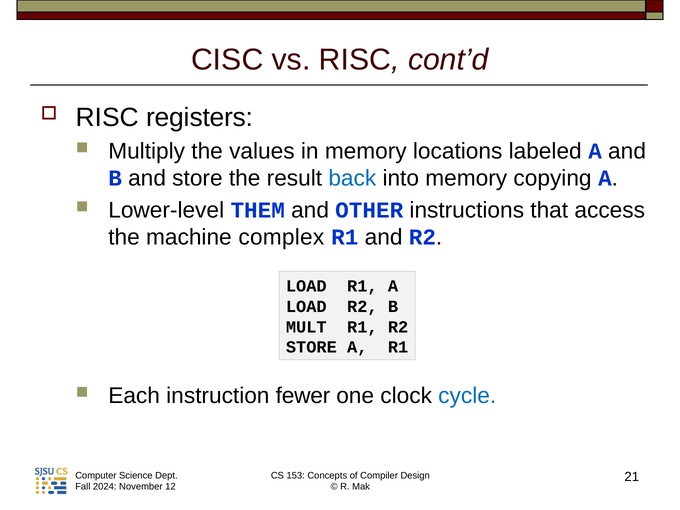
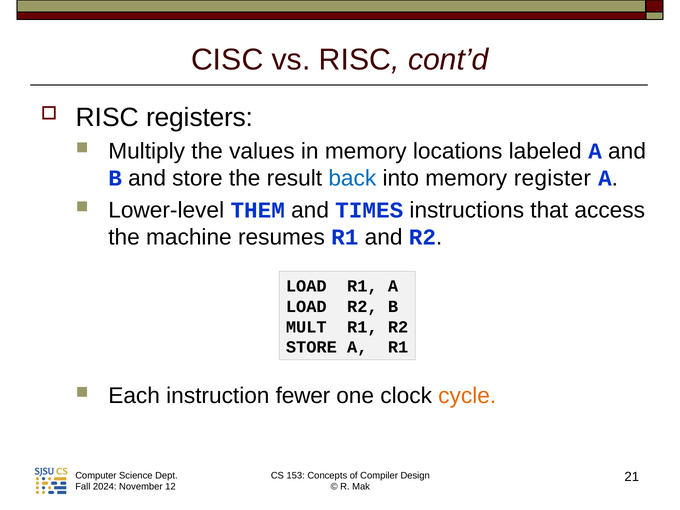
copying: copying -> register (552, 178)
OTHER: OTHER -> TIMES (369, 210)
complex: complex -> resumes (281, 237)
cycle colour: blue -> orange (467, 396)
